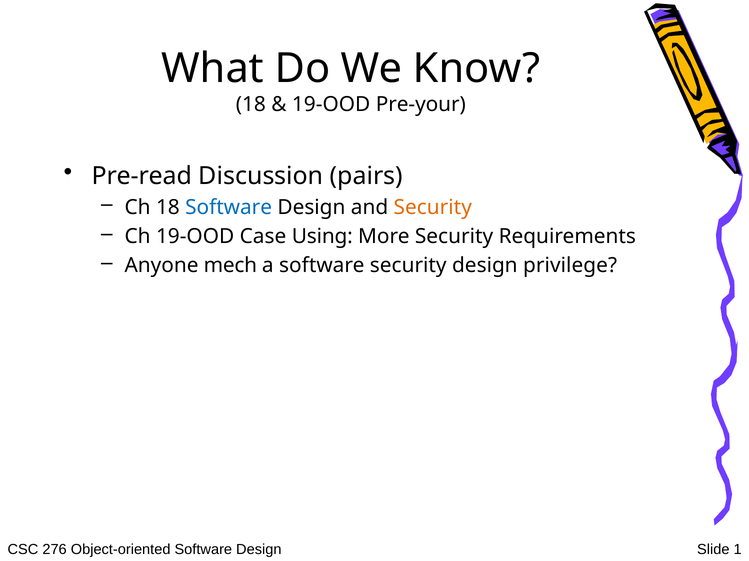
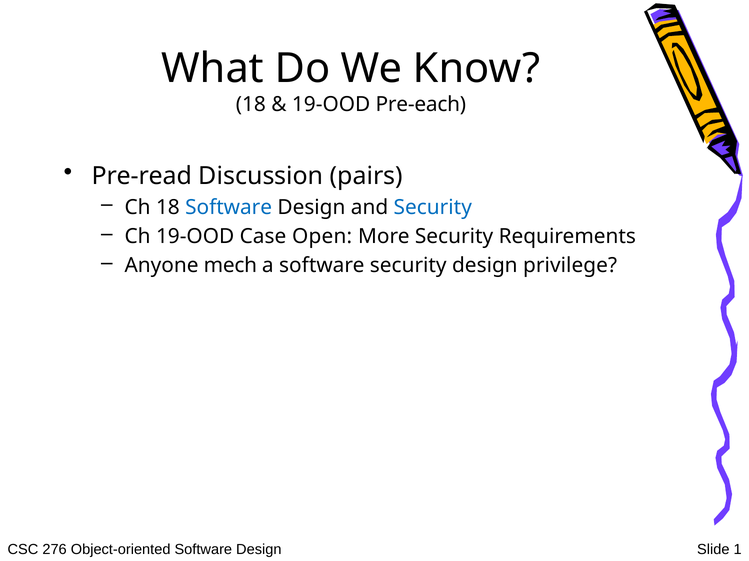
Pre-your: Pre-your -> Pre-each (421, 104)
Security colour: orange -> blue (433, 208)
Using: Using -> Open (322, 237)
